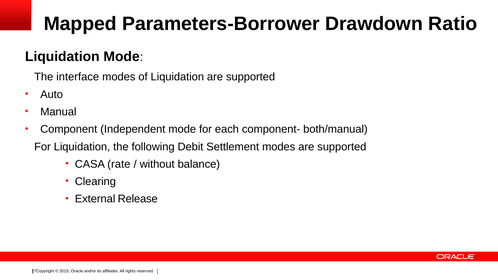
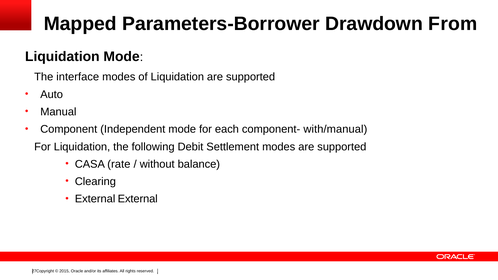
Ratio: Ratio -> From (453, 24)
both/manual: both/manual -> with/manual (335, 129)
External Release: Release -> External (138, 199)
